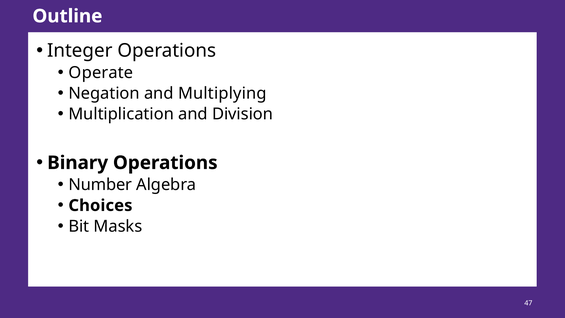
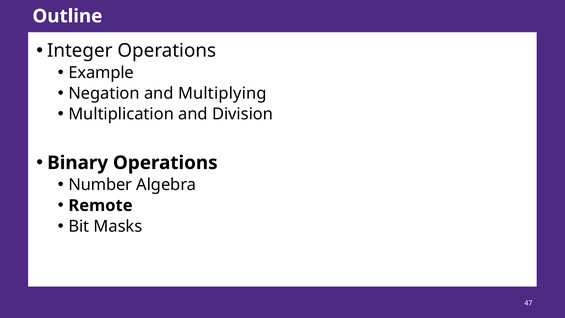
Operate: Operate -> Example (101, 73)
Choices: Choices -> Remote (100, 205)
